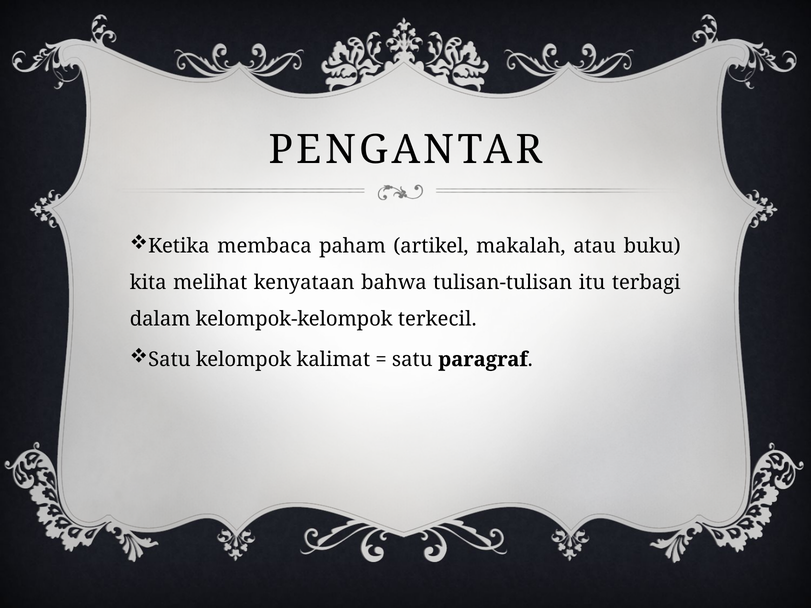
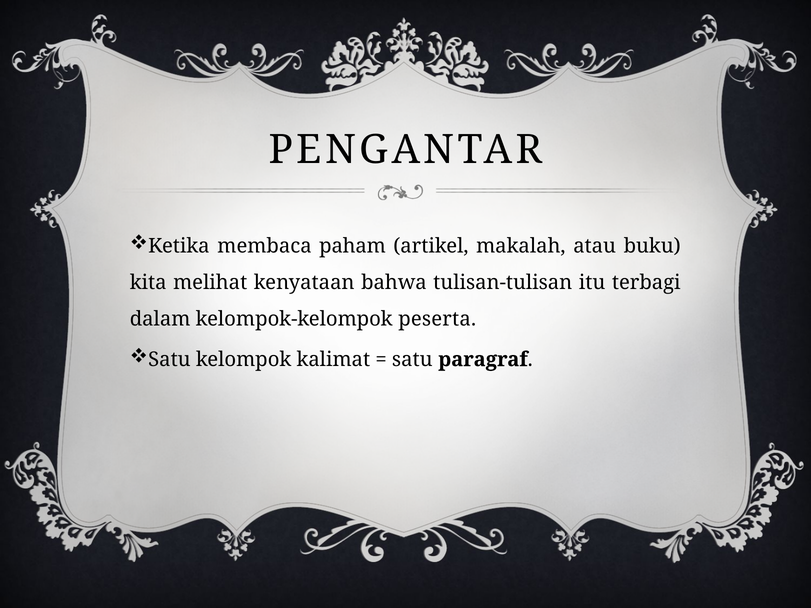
terkecil: terkecil -> peserta (437, 319)
